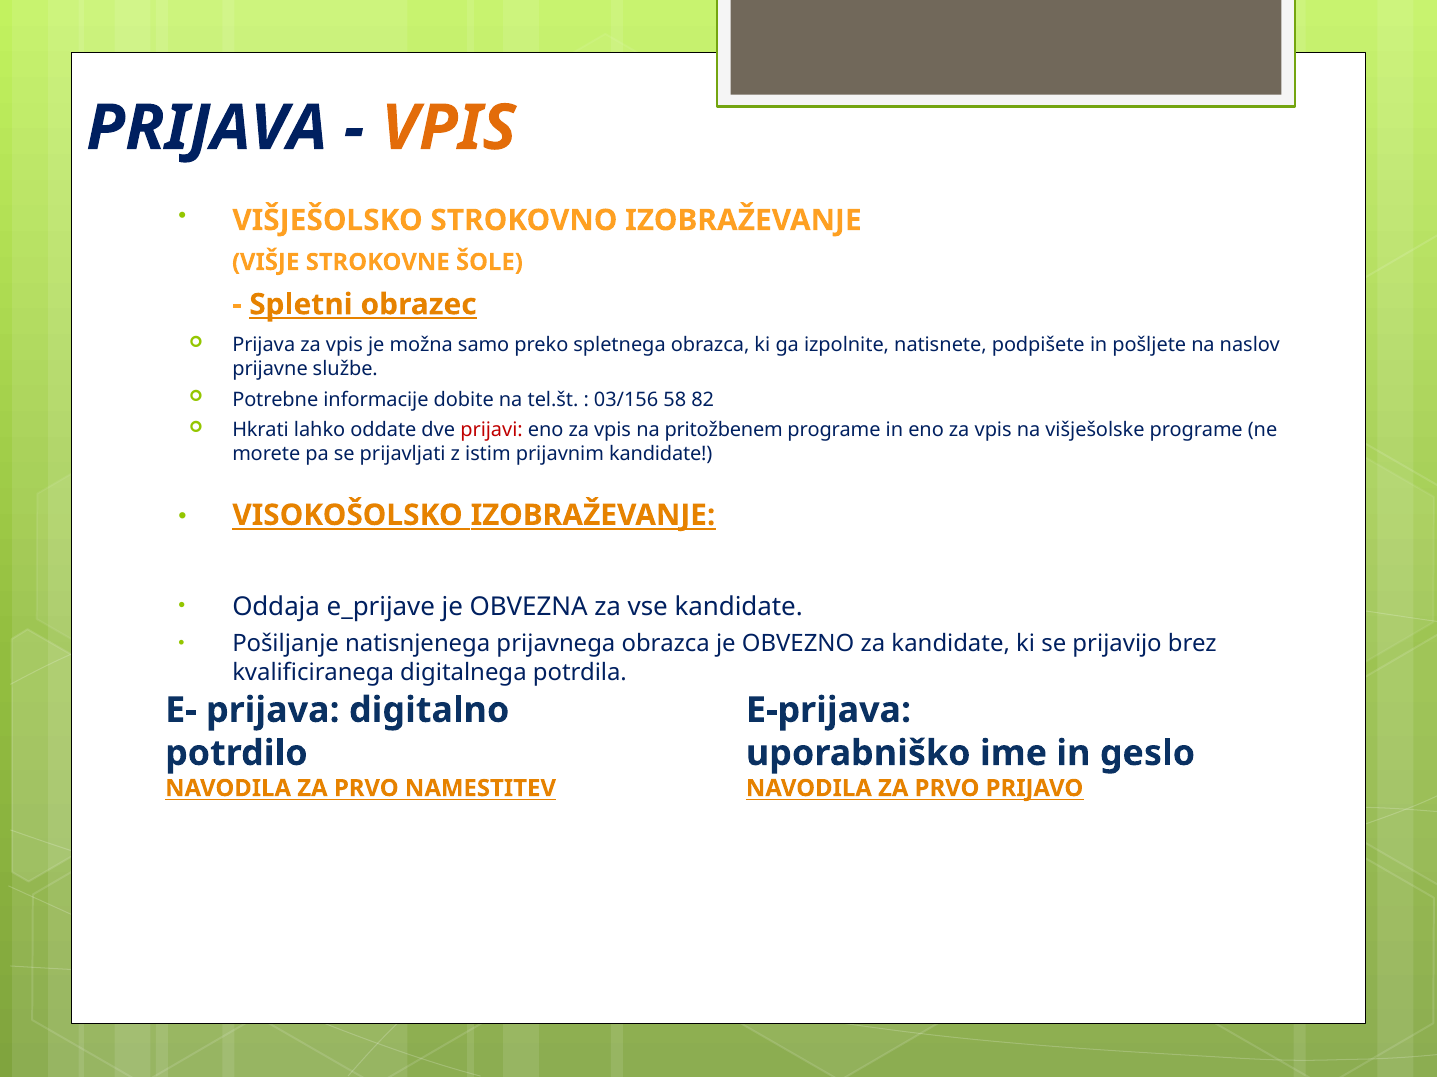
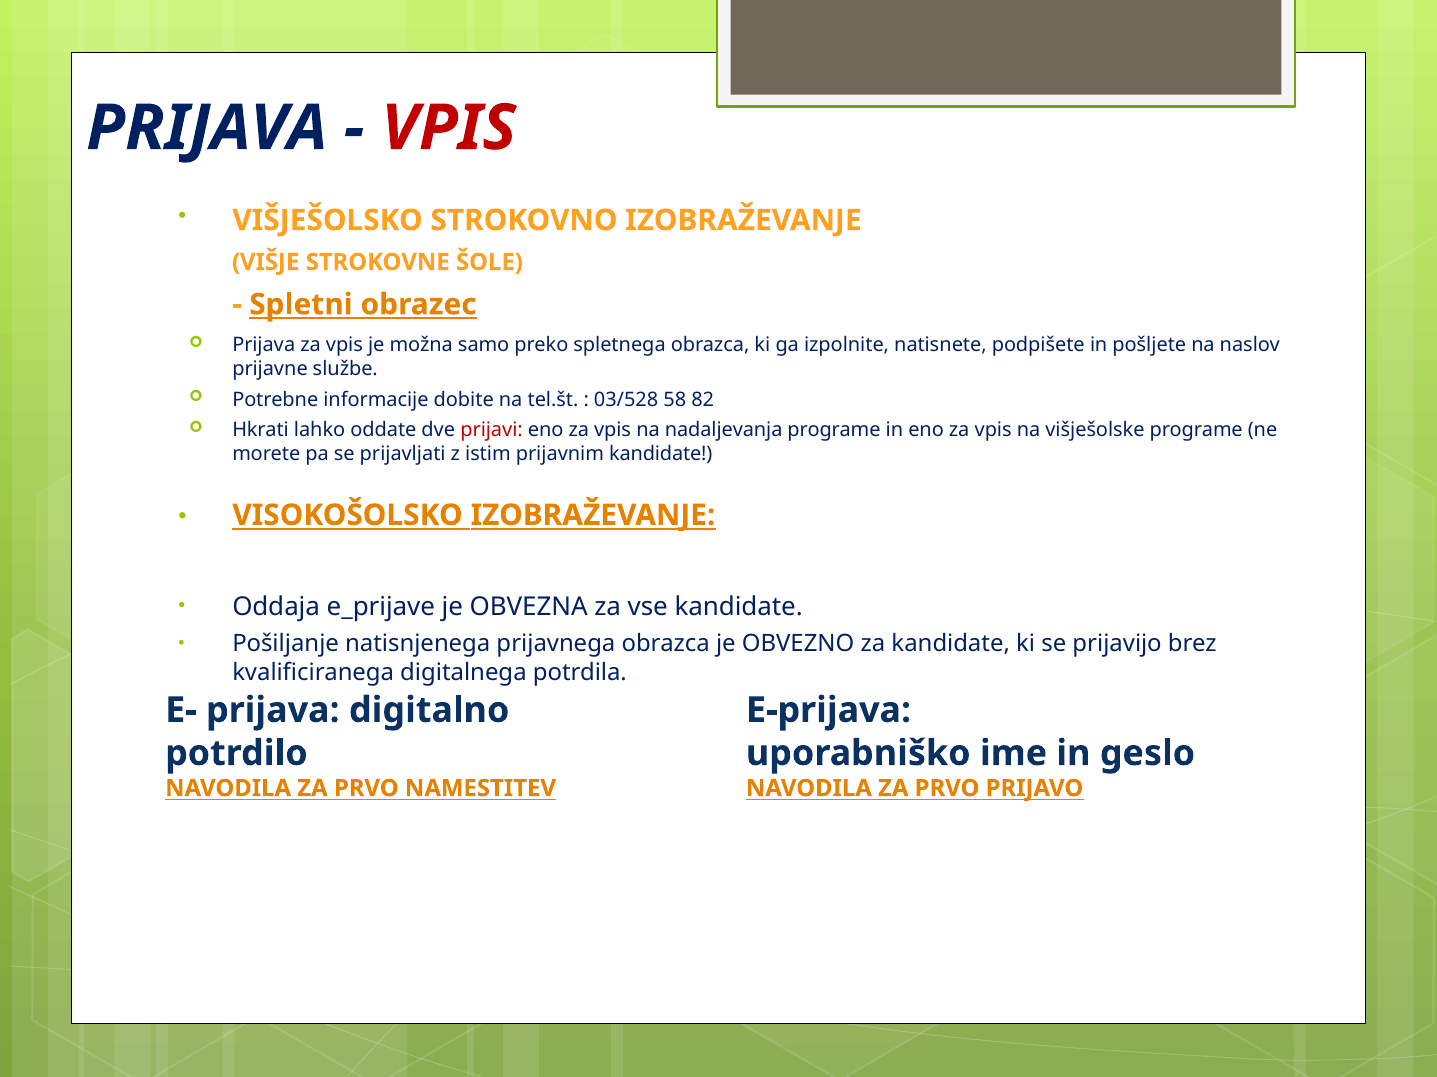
VPIS colour: orange -> red (449, 128)
03/156: 03/156 -> 03/528 (626, 400)
pritožbenem: pritožbenem -> nadaljevanja (724, 430)
